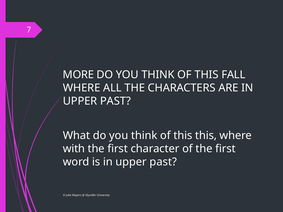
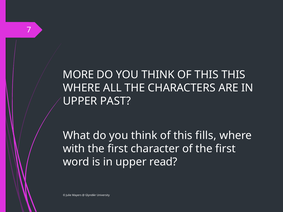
THIS FALL: FALL -> THIS (233, 75)
this this: this -> fills (206, 136)
is in upper past: past -> read (163, 162)
